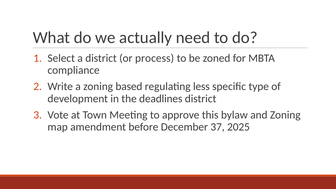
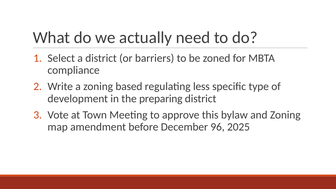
process: process -> barriers (155, 58)
deadlines: deadlines -> preparing (161, 99)
37: 37 -> 96 (218, 127)
